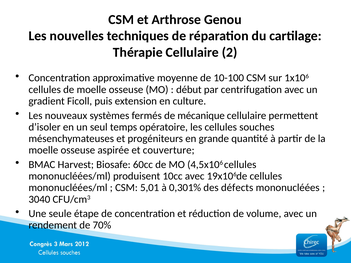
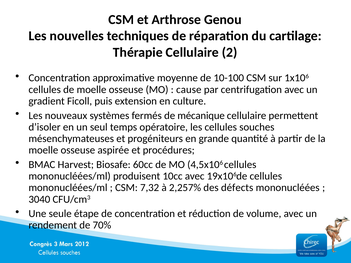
début: début -> cause (189, 90)
couverture: couverture -> procédures (169, 150)
5,01: 5,01 -> 7,32 (150, 188)
0,301%: 0,301% -> 2,257% (185, 188)
